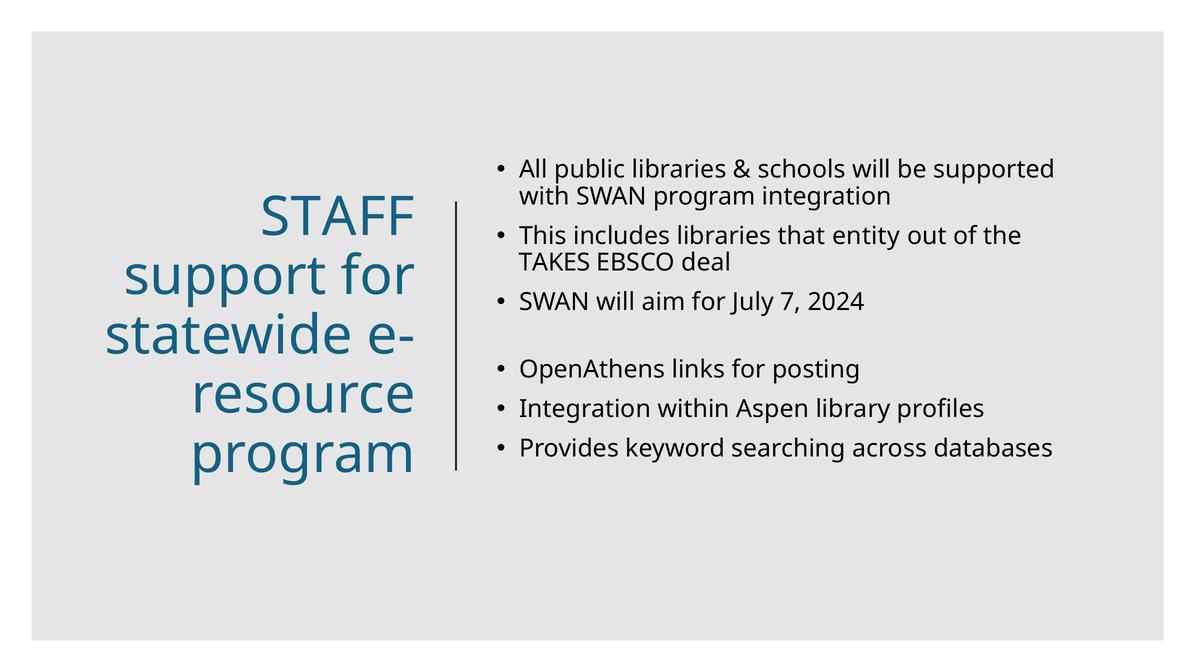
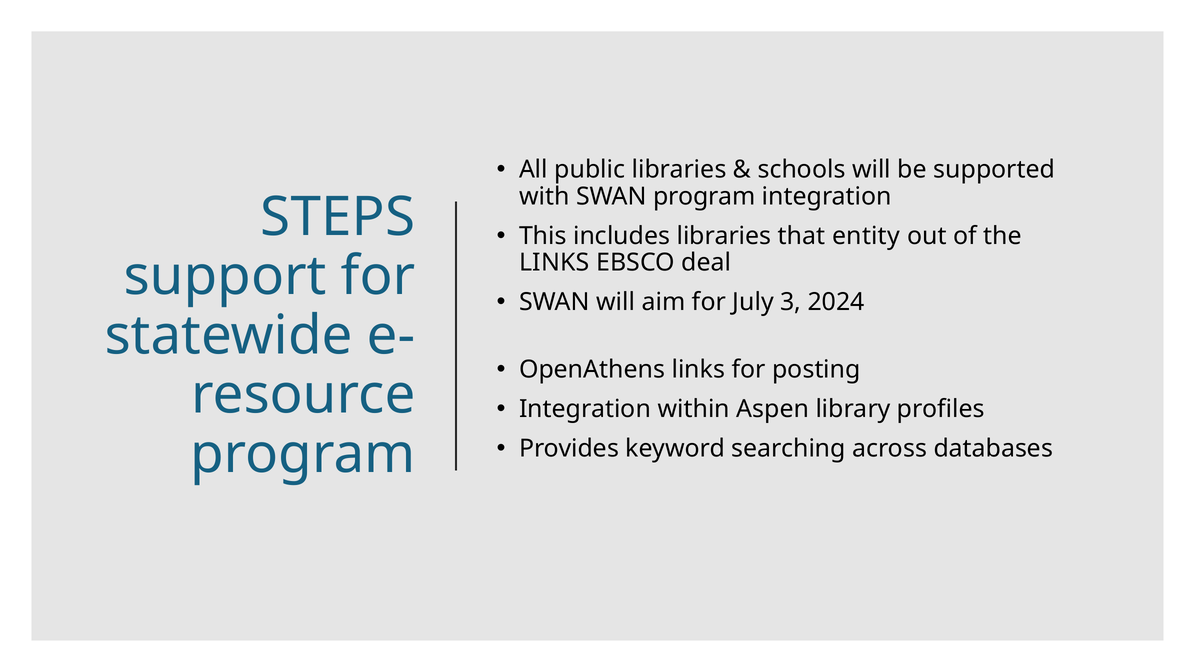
STAFF: STAFF -> STEPS (338, 217)
TAKES: TAKES -> LINKS (554, 263)
7: 7 -> 3 (791, 302)
